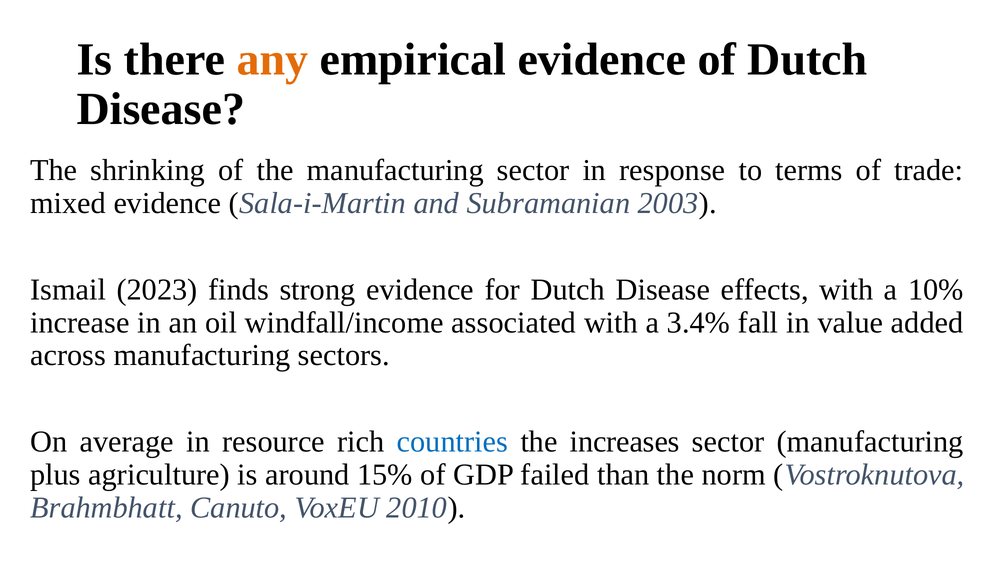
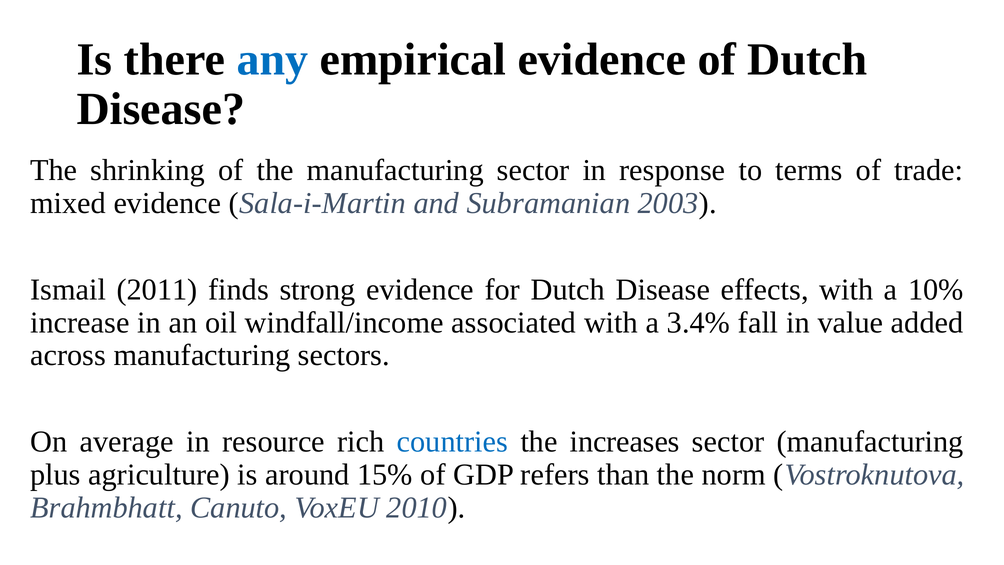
any colour: orange -> blue (272, 59)
2023: 2023 -> 2011 (157, 290)
failed: failed -> refers (555, 474)
